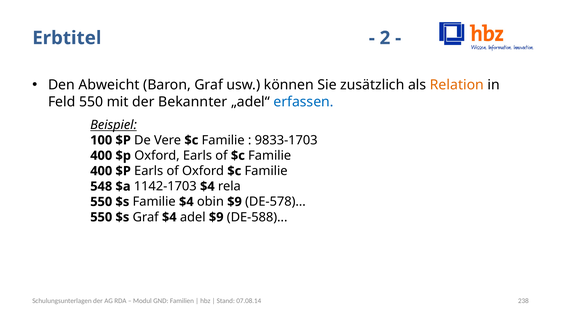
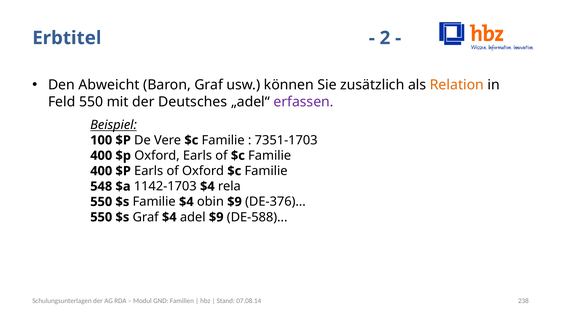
Bekannter: Bekannter -> Deutsches (193, 102)
erfassen colour: blue -> purple (304, 102)
9833-1703: 9833-1703 -> 7351-1703 (286, 140)
DE-578: DE-578 -> DE-376 (275, 202)
